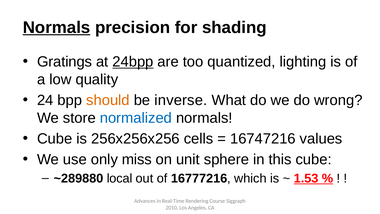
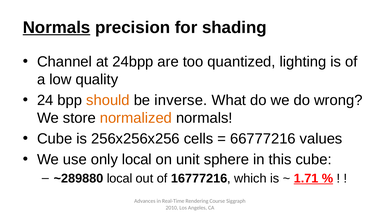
Gratings: Gratings -> Channel (65, 62)
24bpp underline: present -> none (133, 62)
normalized colour: blue -> orange (136, 118)
16747216: 16747216 -> 66777216 (263, 139)
only miss: miss -> local (137, 159)
1.53: 1.53 -> 1.71 (306, 178)
